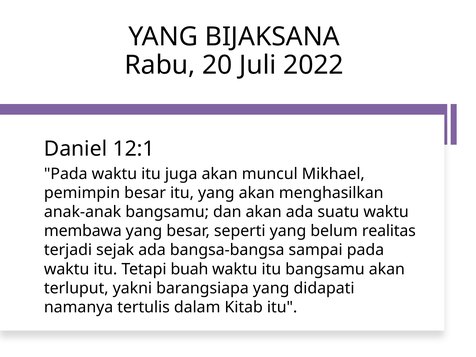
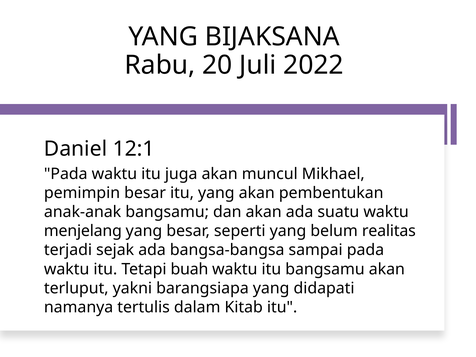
menghasilkan: menghasilkan -> pembentukan (331, 193)
membawa: membawa -> menjelang (83, 231)
